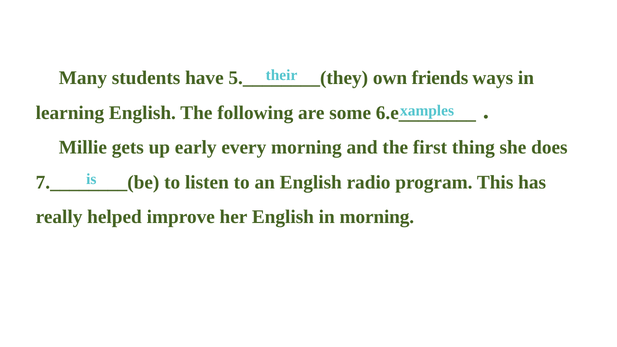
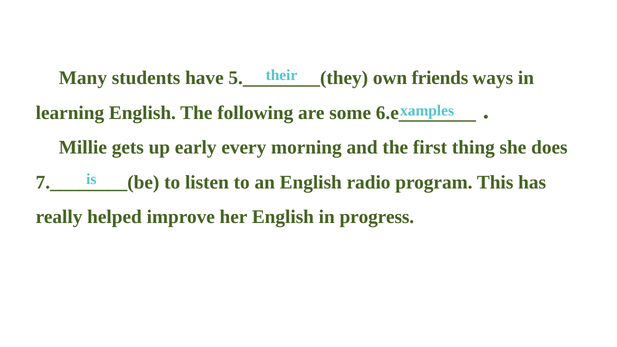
in morning: morning -> progress (377, 217)
